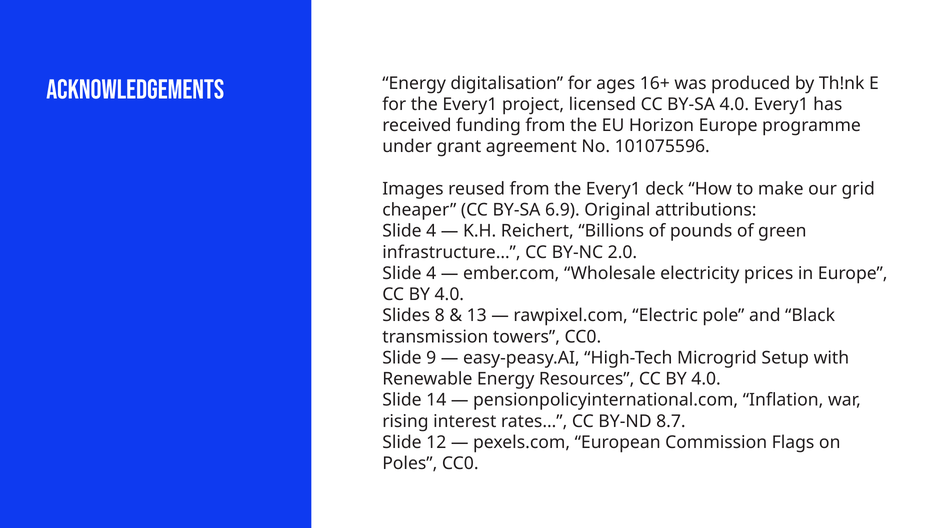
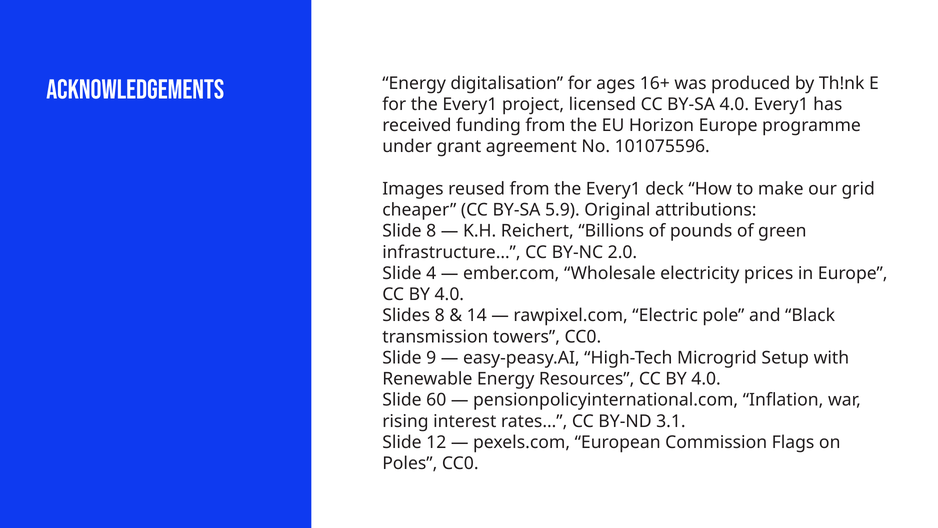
6.9: 6.9 -> 5.9 (562, 210)
4: 4 -> 8 (431, 231)
13: 13 -> 14 (477, 315)
14: 14 -> 60 (436, 400)
8.7: 8.7 -> 3.1 (671, 421)
